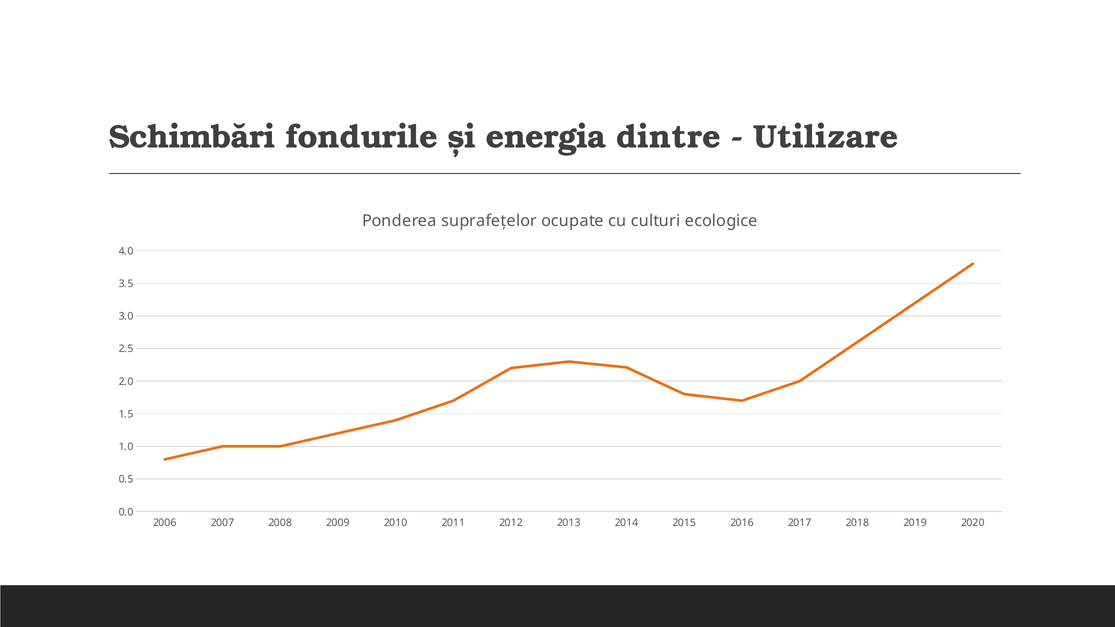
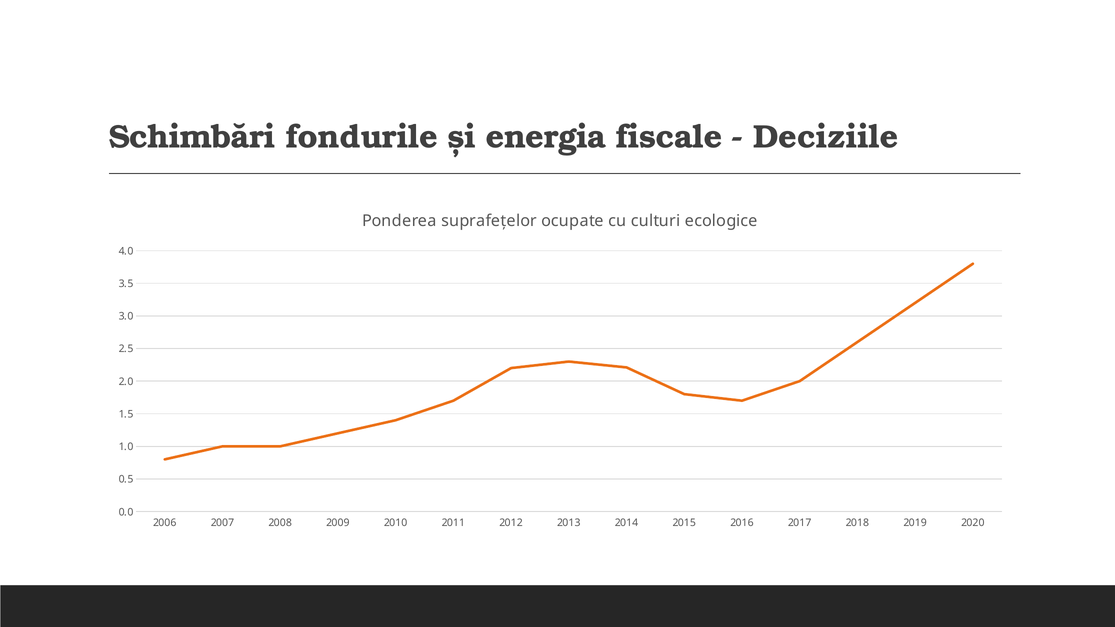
dintre: dintre -> fiscale (669, 137)
Utilizare: Utilizare -> Deciziile (826, 137)
